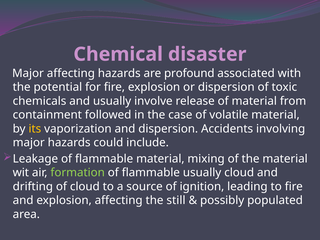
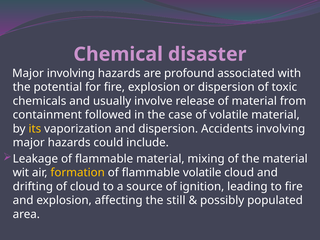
Major affecting: affecting -> involving (71, 73)
formation colour: light green -> yellow (78, 173)
flammable usually: usually -> volatile (202, 173)
